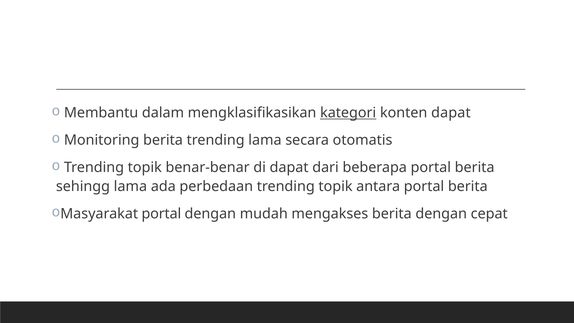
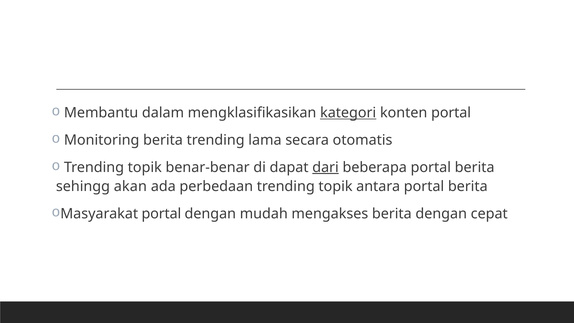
konten dapat: dapat -> portal (451, 113)
dari underline: none -> present (326, 167)
sehingg lama: lama -> akan (130, 186)
